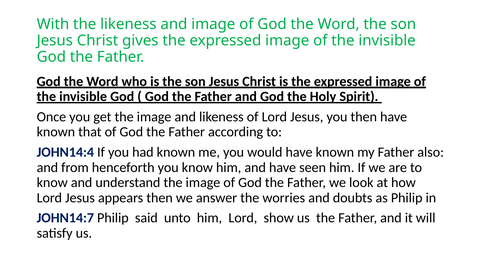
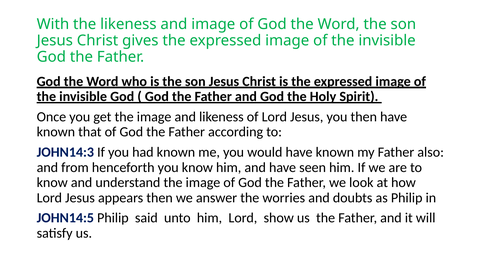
JOHN14:4: JOHN14:4 -> JOHN14:3 (65, 152)
JOHN14:7: JOHN14:7 -> JOHN14:5 (65, 218)
